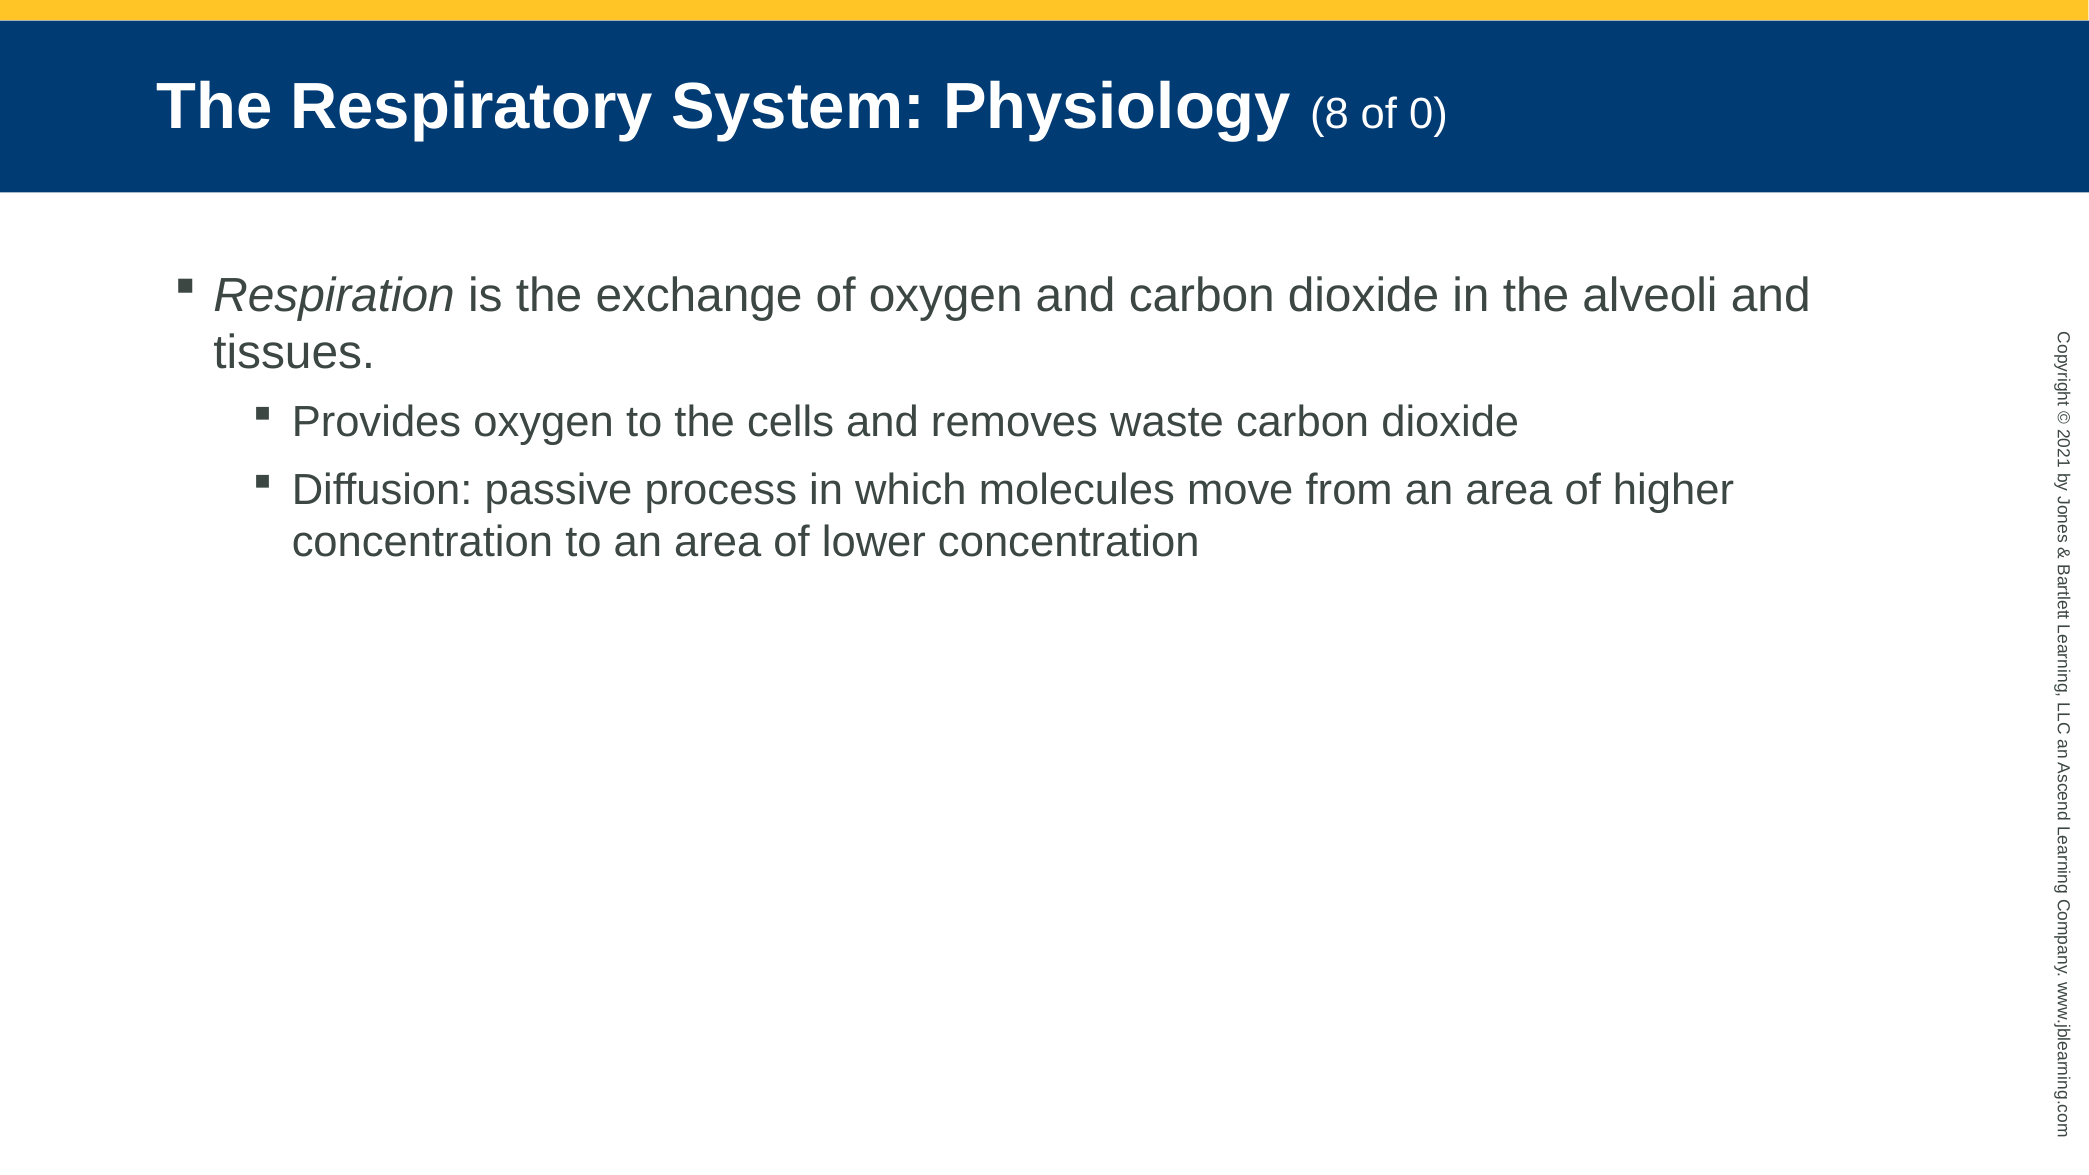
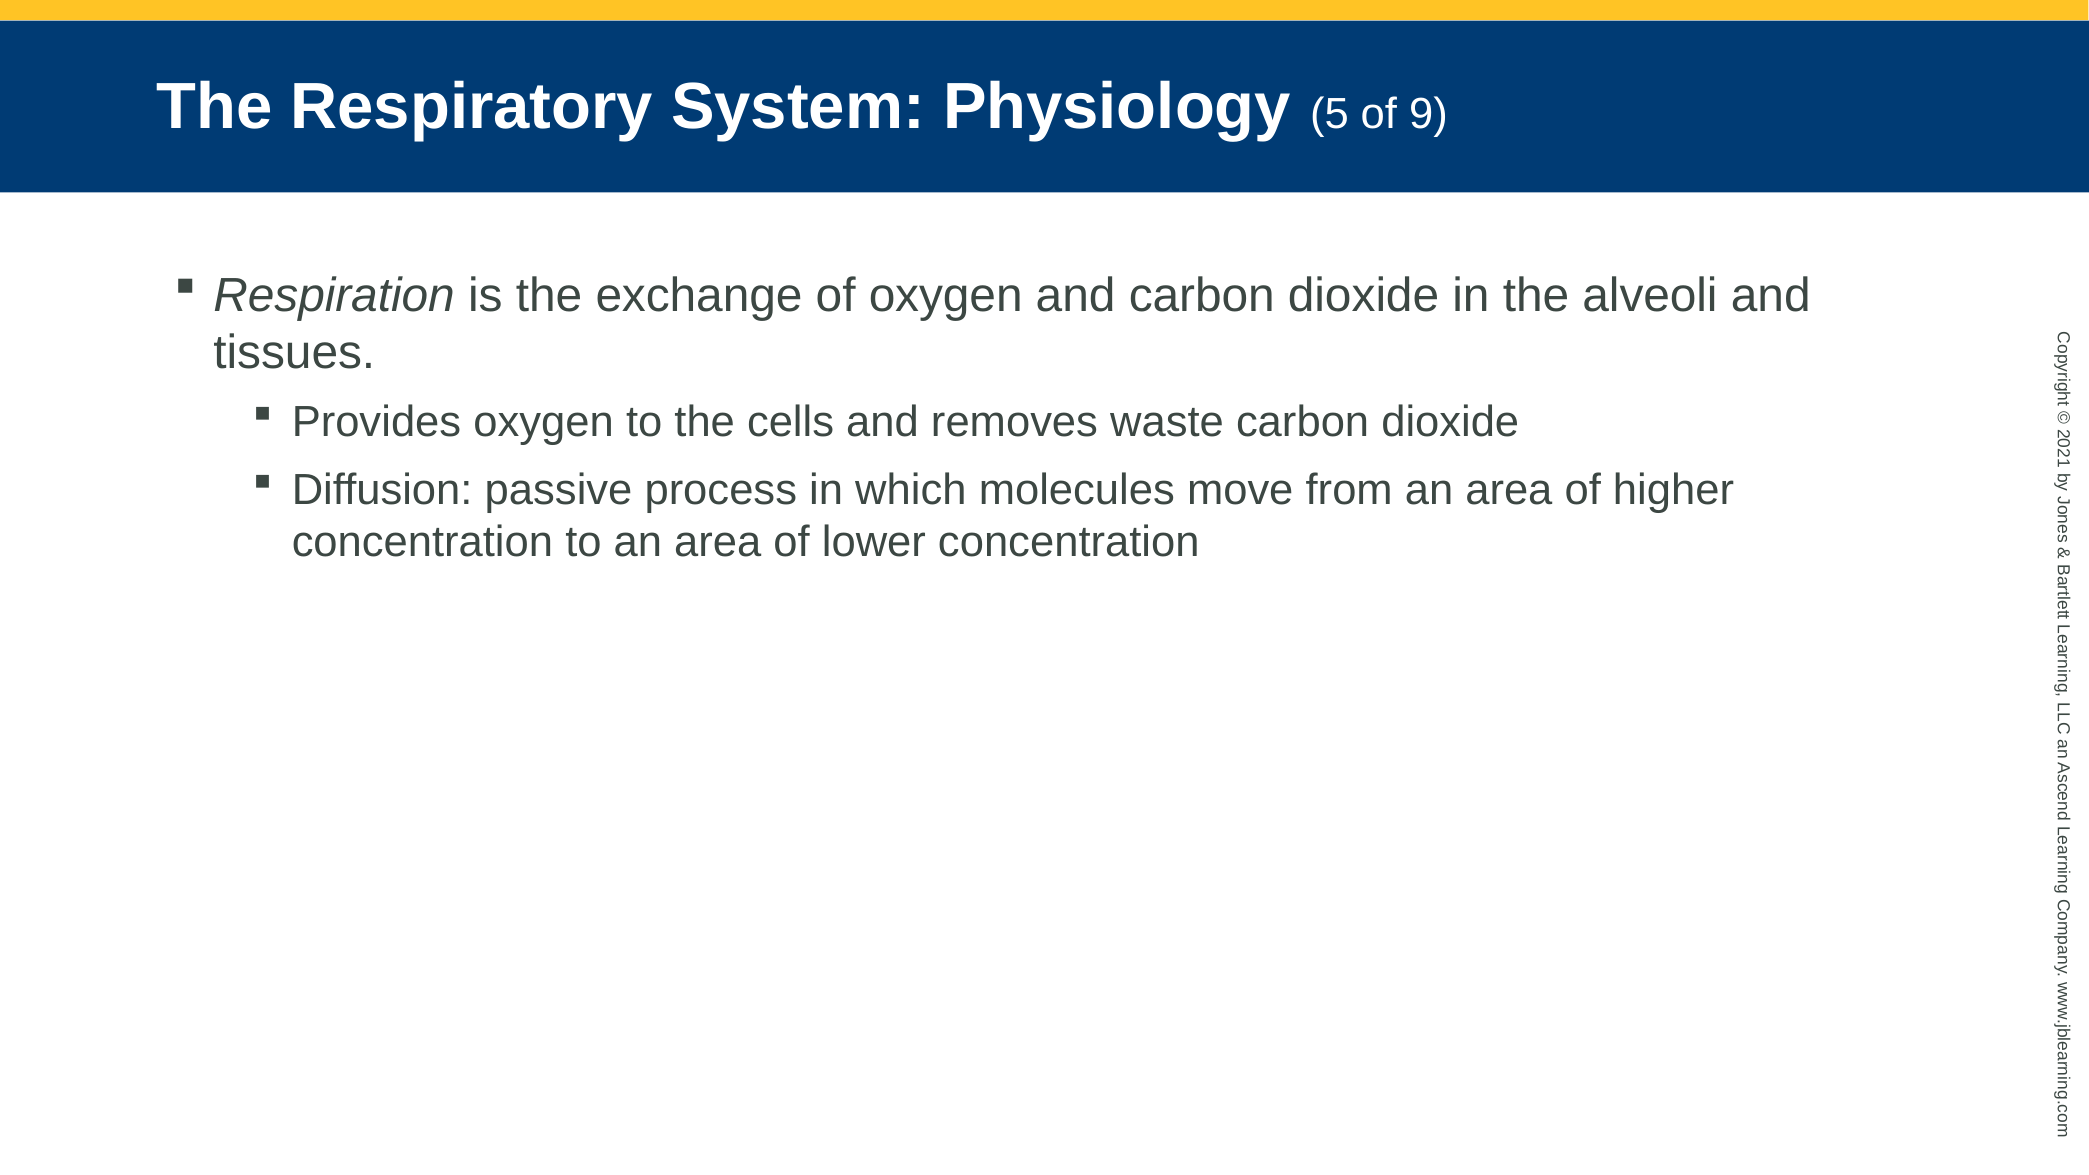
8: 8 -> 5 (1329, 114)
of 0: 0 -> 9 (1429, 114)
